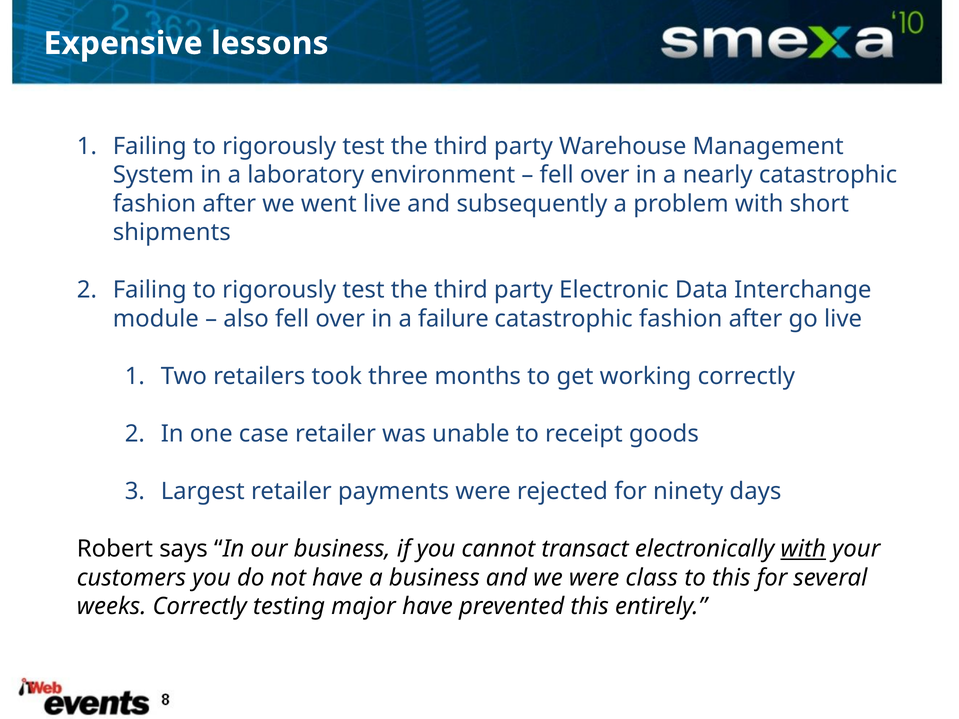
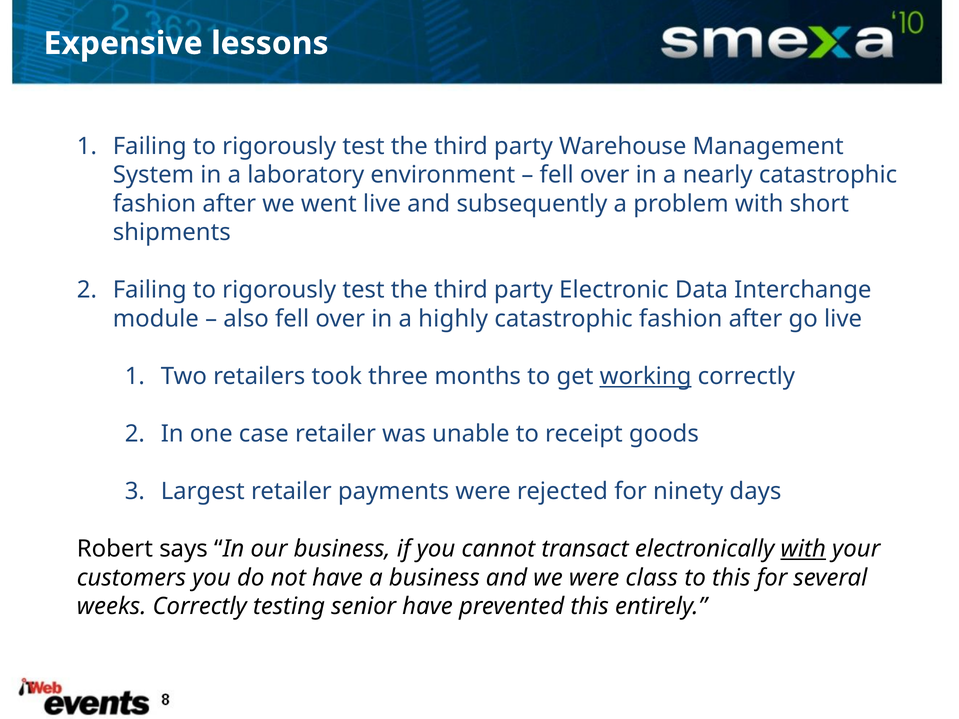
failure: failure -> highly (453, 319)
working underline: none -> present (646, 376)
major: major -> senior (364, 607)
